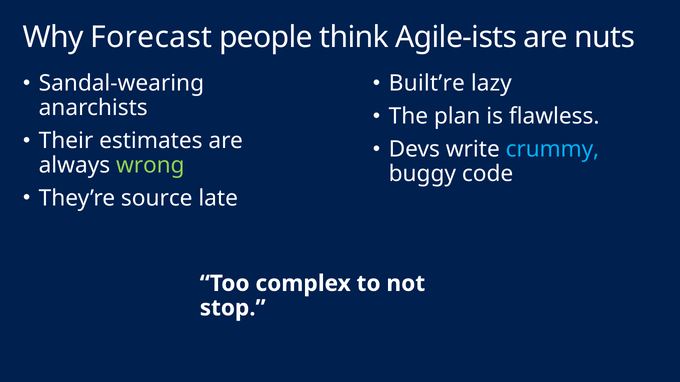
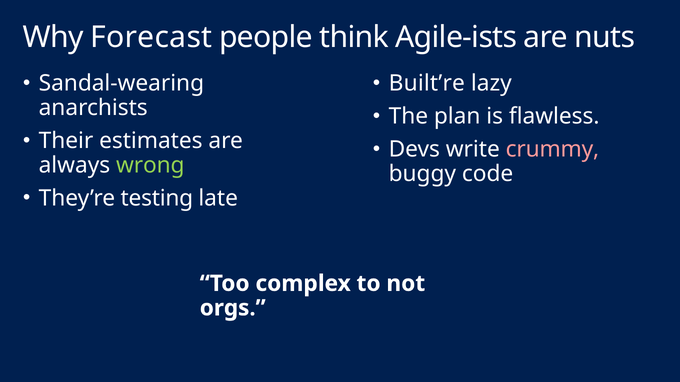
crummy colour: light blue -> pink (552, 149)
source: source -> testing (157, 198)
stop: stop -> orgs (233, 308)
